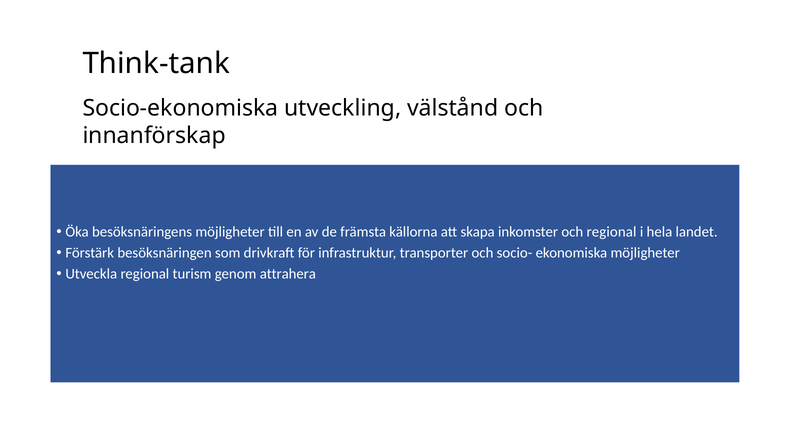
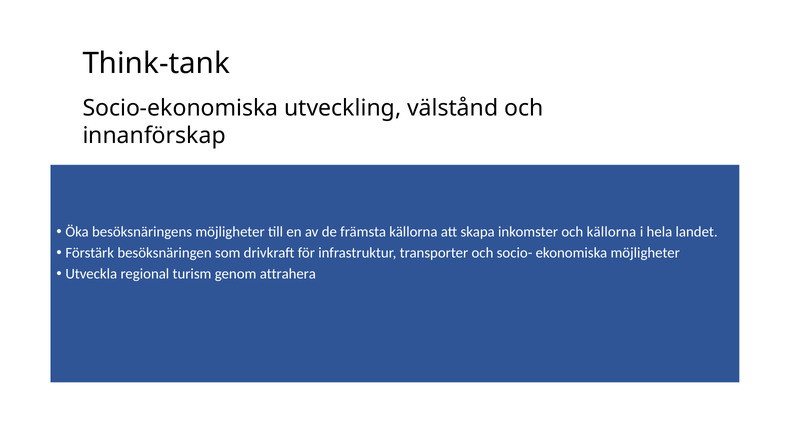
och regional: regional -> källorna (611, 232)
